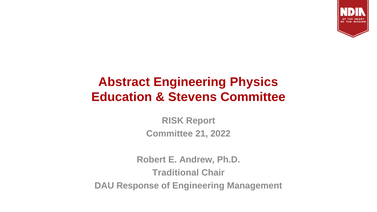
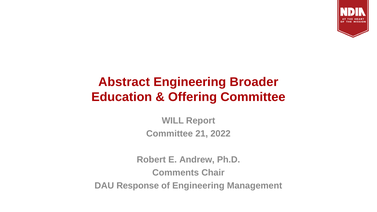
Physics: Physics -> Broader (254, 82)
Stevens: Stevens -> Offering (193, 97)
RISK: RISK -> WILL (173, 121)
Traditional: Traditional -> Comments (176, 173)
